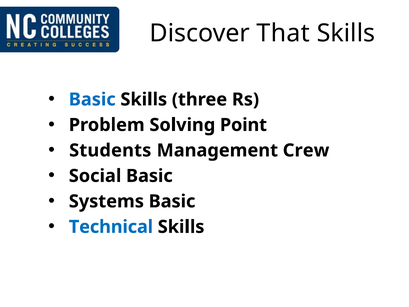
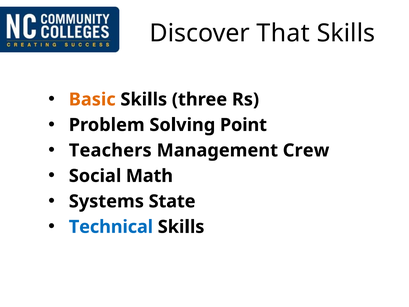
Basic colour: blue -> orange (92, 99)
Students: Students -> Teachers (110, 150)
Social Basic: Basic -> Math (149, 176)
Systems Basic: Basic -> State (172, 201)
